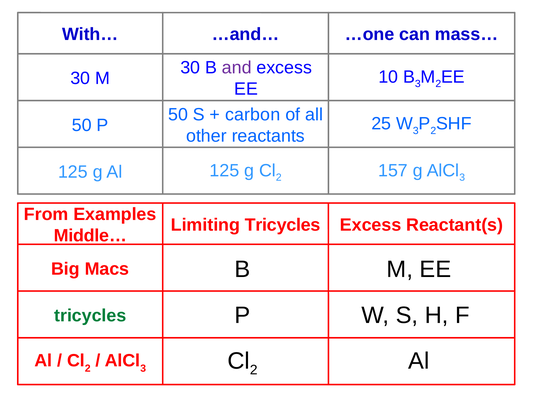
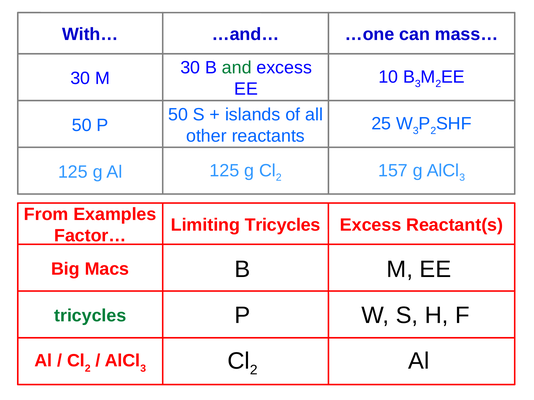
and colour: purple -> green (237, 68)
carbon: carbon -> islands (253, 115)
Middle…: Middle… -> Factor… (90, 236)
